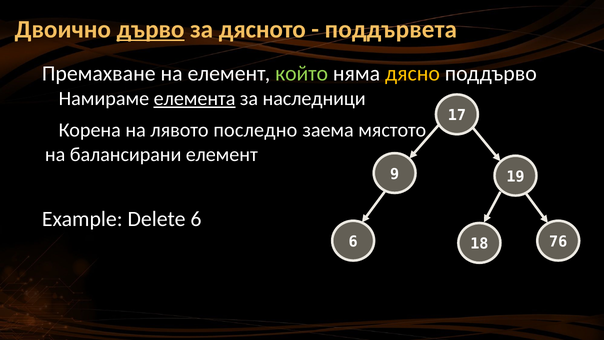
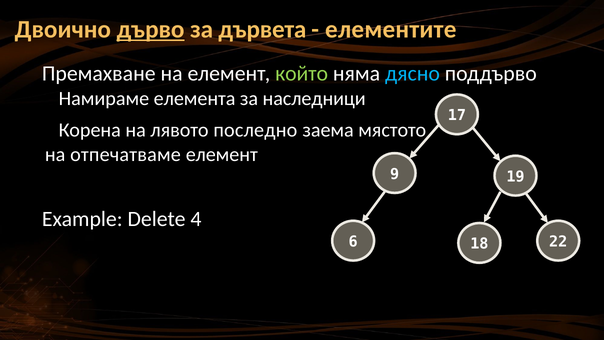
дясното: дясното -> дървета (262, 29)
поддървета: поддървета -> елементите (391, 29)
дясно colour: yellow -> light blue (412, 73)
елемента underline: present -> none (195, 98)
балансирани: балансирани -> отпечатваме (125, 154)
Delete 6: 6 -> 4 (196, 219)
76: 76 -> 22 (558, 242)
